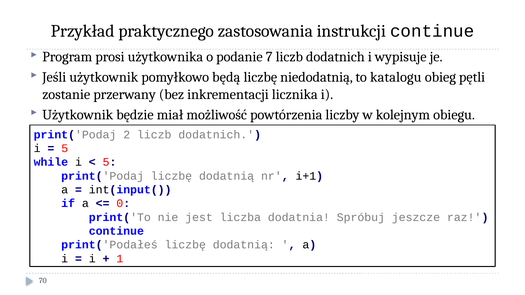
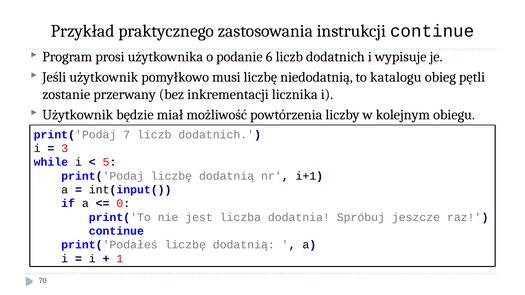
7: 7 -> 6 (269, 57)
będą: będą -> musi (226, 77)
2: 2 -> 7 (127, 135)
5: 5 -> 3 (65, 149)
